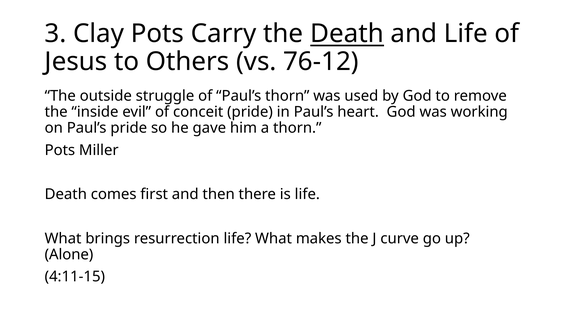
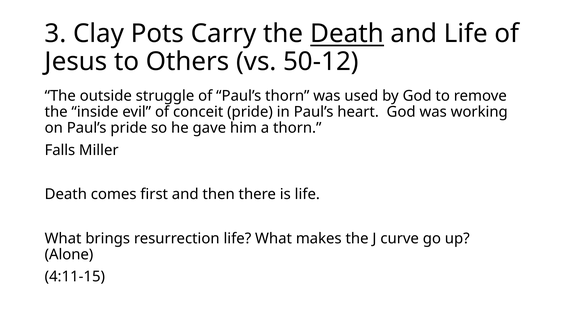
76-12: 76-12 -> 50-12 (321, 62)
Pots: Pots -> Falls (60, 150)
